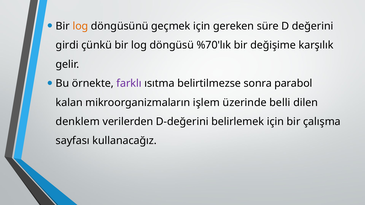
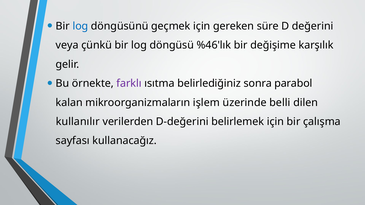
log colour: orange -> blue (80, 26)
girdi: girdi -> veya (67, 45)
%70'lık: %70'lık -> %46'lık (214, 45)
belirtilmezse: belirtilmezse -> belirlediğiniz (209, 84)
denklem: denklem -> kullanılır (78, 122)
